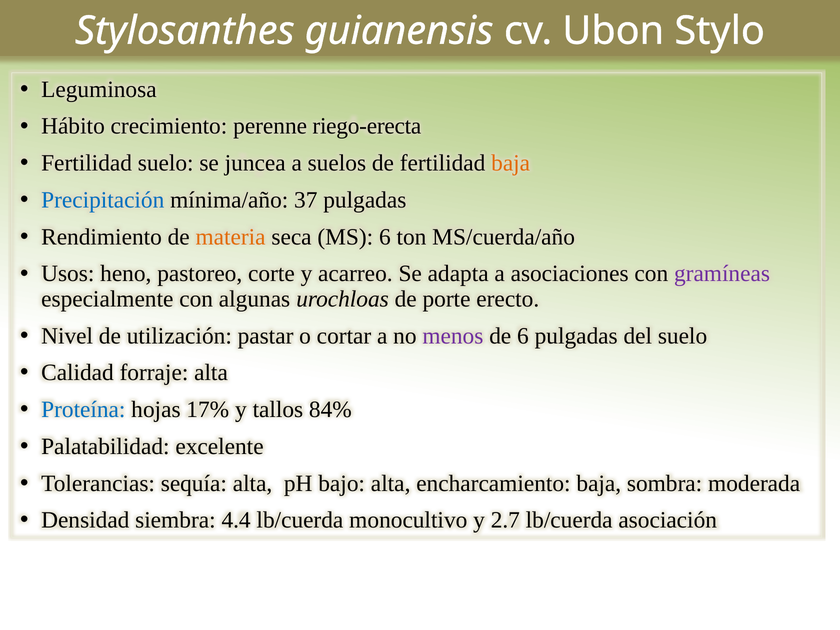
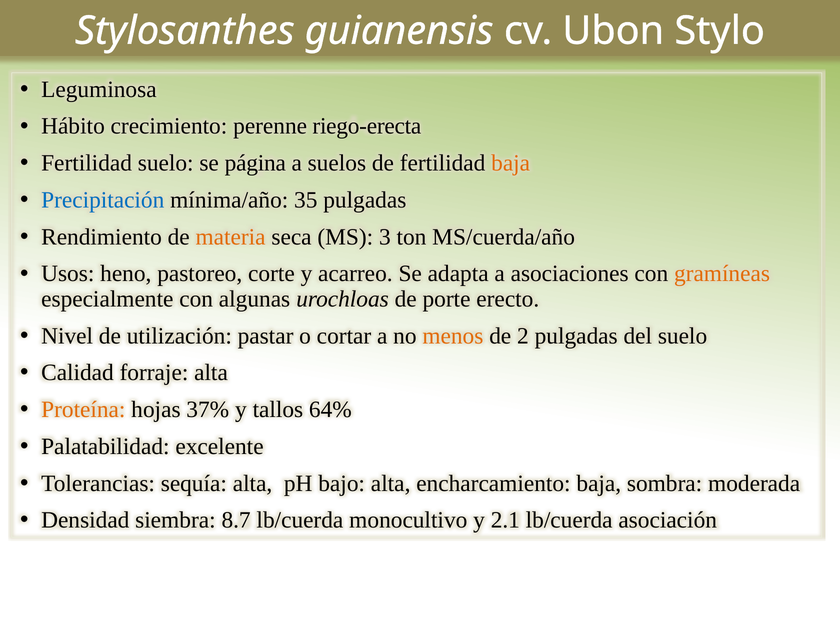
juncea: juncea -> página (255, 163)
37: 37 -> 35 (306, 200)
MS 6: 6 -> 3 (385, 237)
gramíneas colour: purple -> orange (722, 274)
menos colour: purple -> orange (453, 336)
de 6: 6 -> 2 (523, 336)
Proteína colour: blue -> orange (83, 410)
17%: 17% -> 37% (208, 410)
84%: 84% -> 64% (330, 410)
4.4: 4.4 -> 8.7 (236, 520)
2.7: 2.7 -> 2.1 (505, 520)
